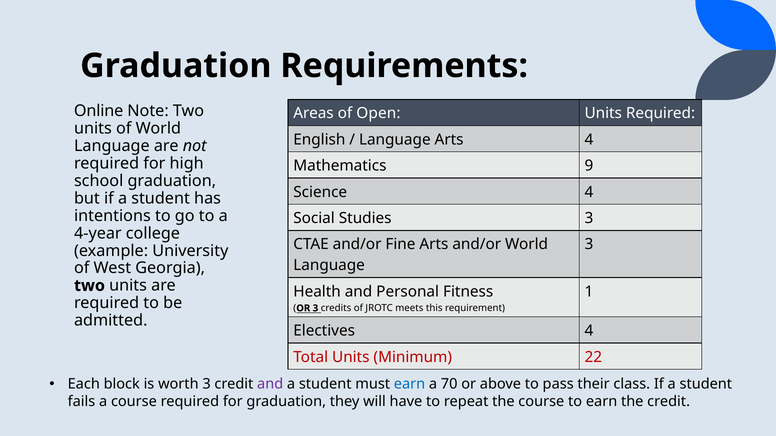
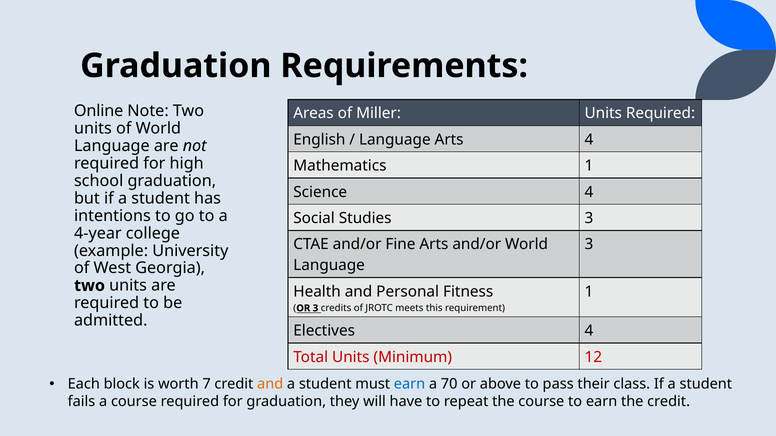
Open: Open -> Miller (379, 114)
Mathematics 9: 9 -> 1 (589, 166)
22: 22 -> 12 (593, 357)
worth 3: 3 -> 7 (207, 385)
and colour: purple -> orange (270, 385)
